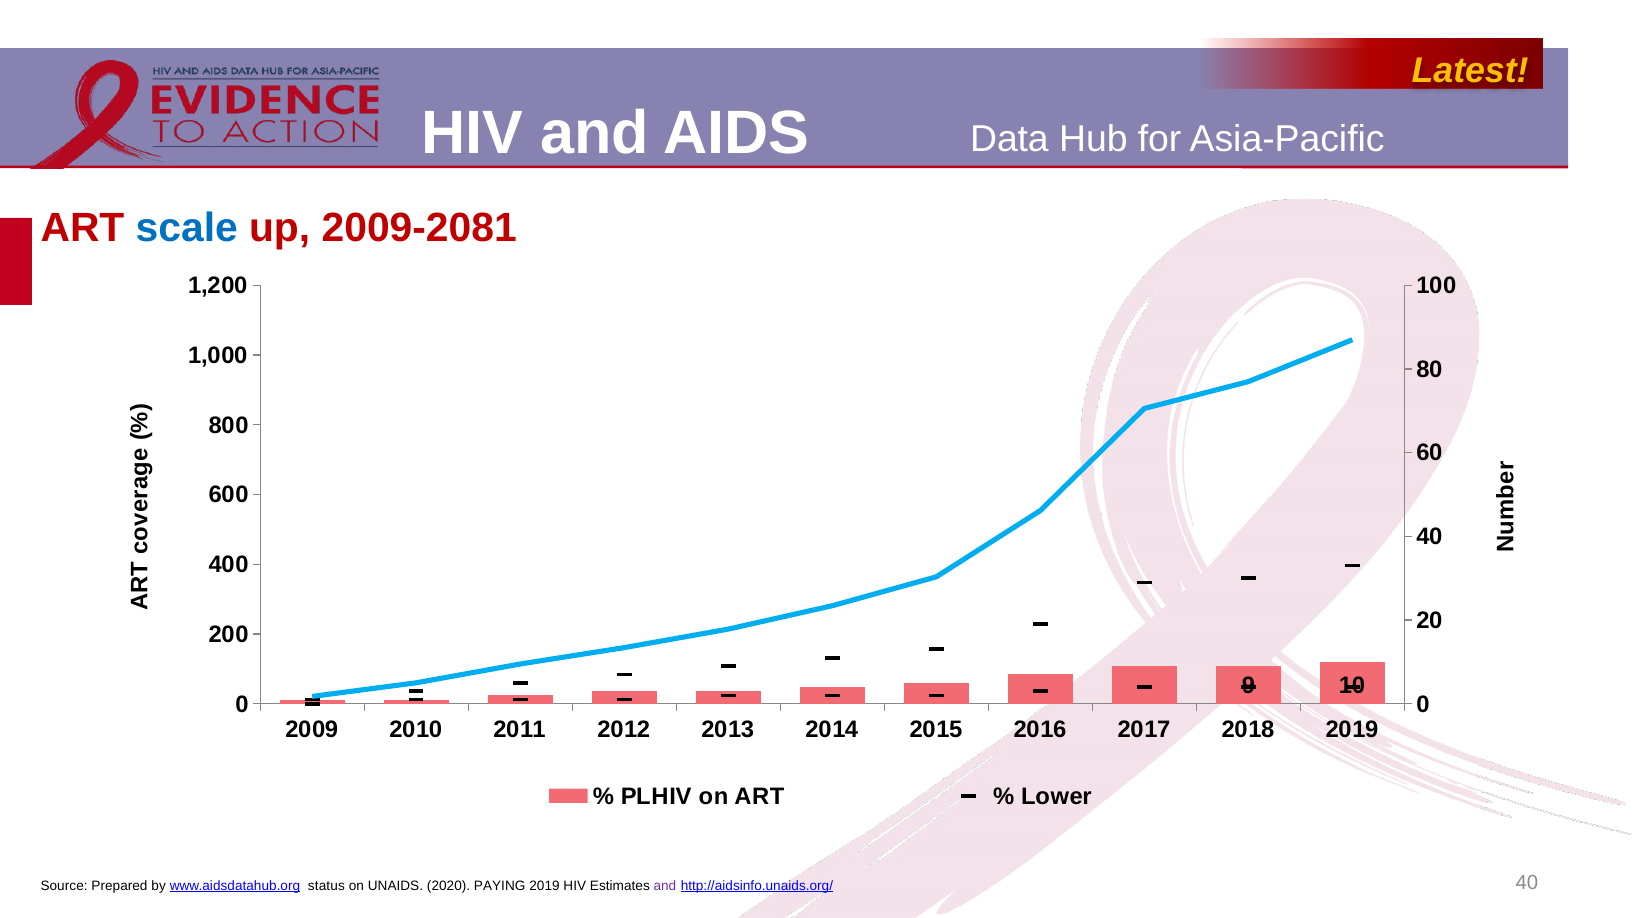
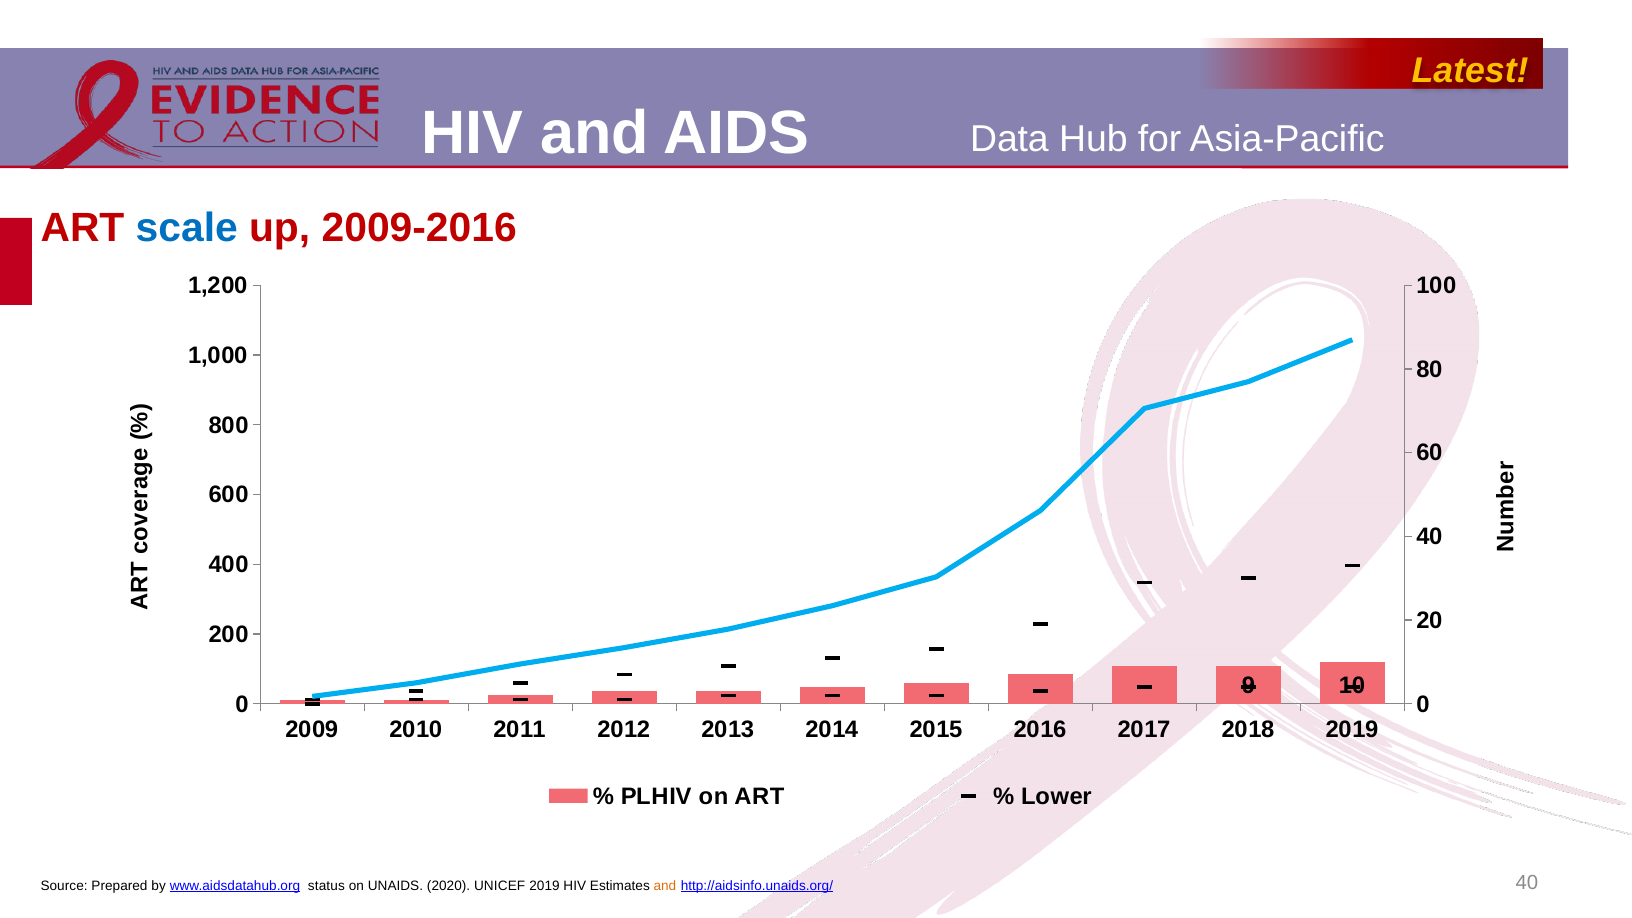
2009-2081: 2009-2081 -> 2009-2016 (419, 228)
PAYING: PAYING -> UNICEF (500, 886)
and colour: purple -> orange (665, 886)
